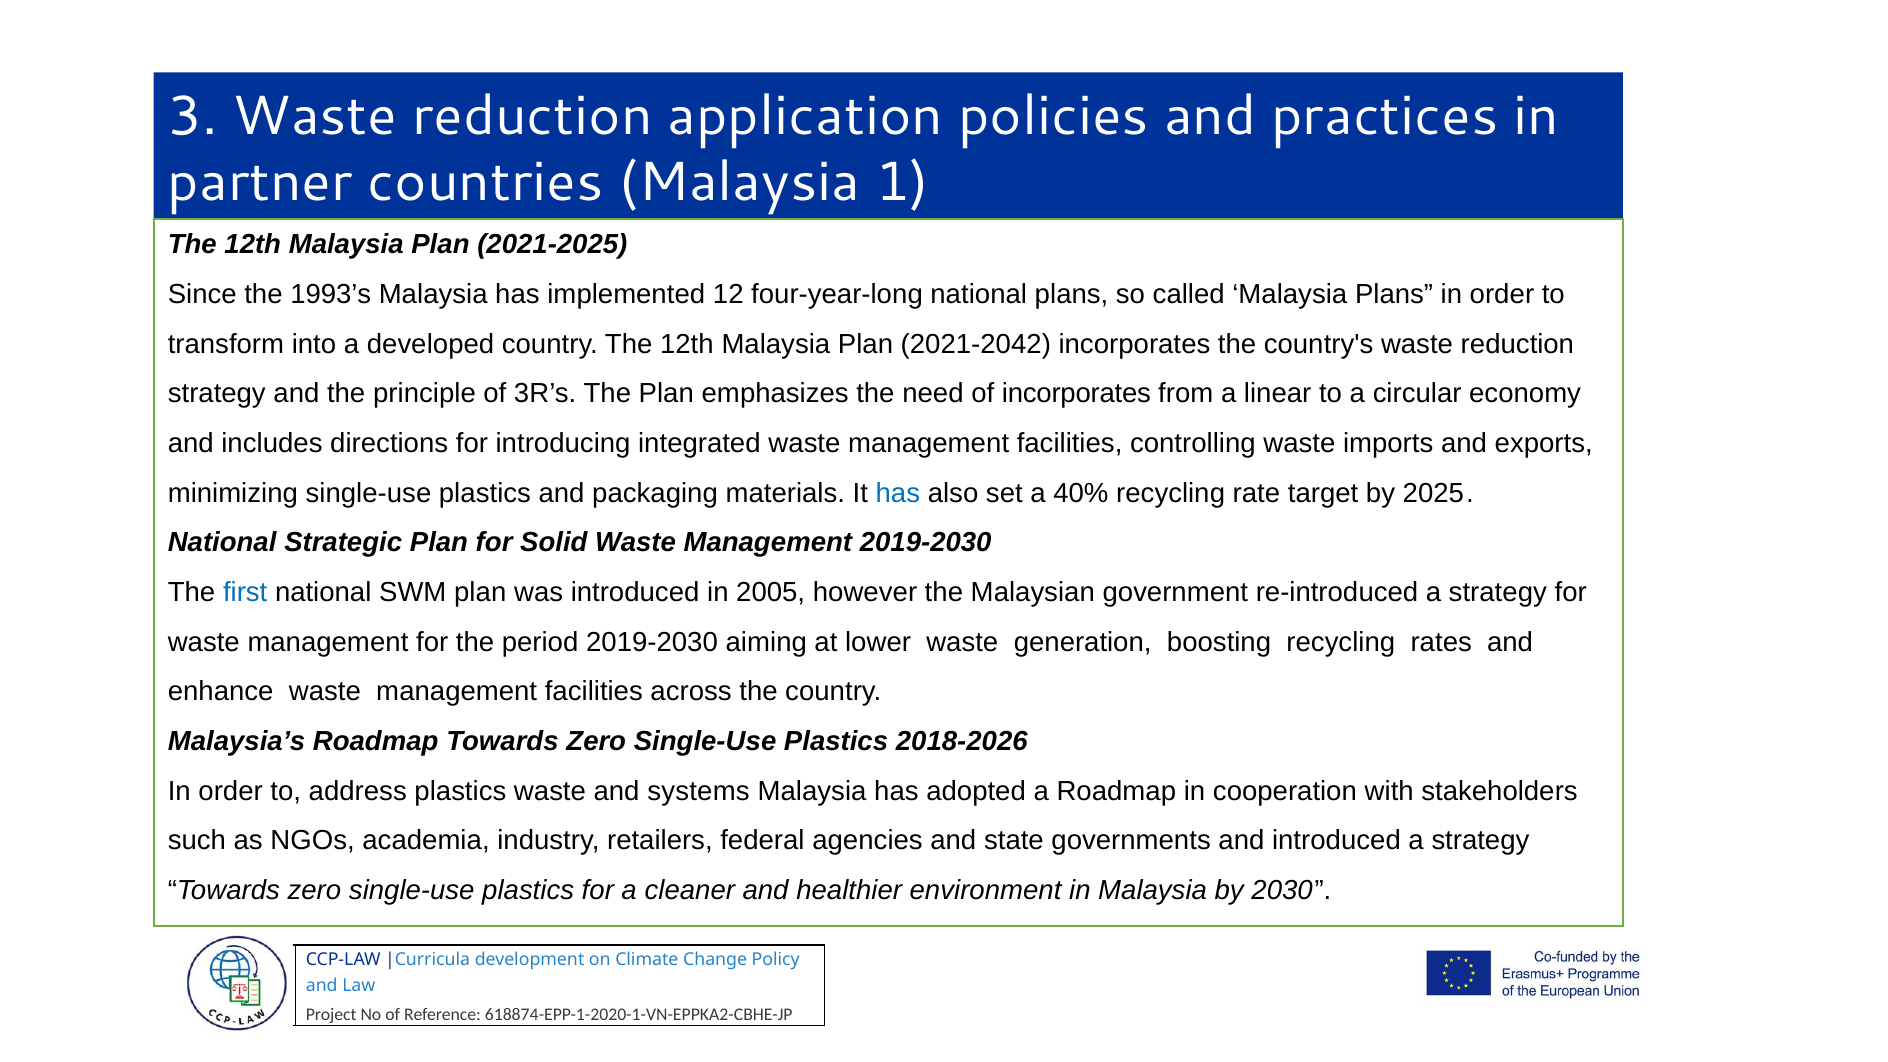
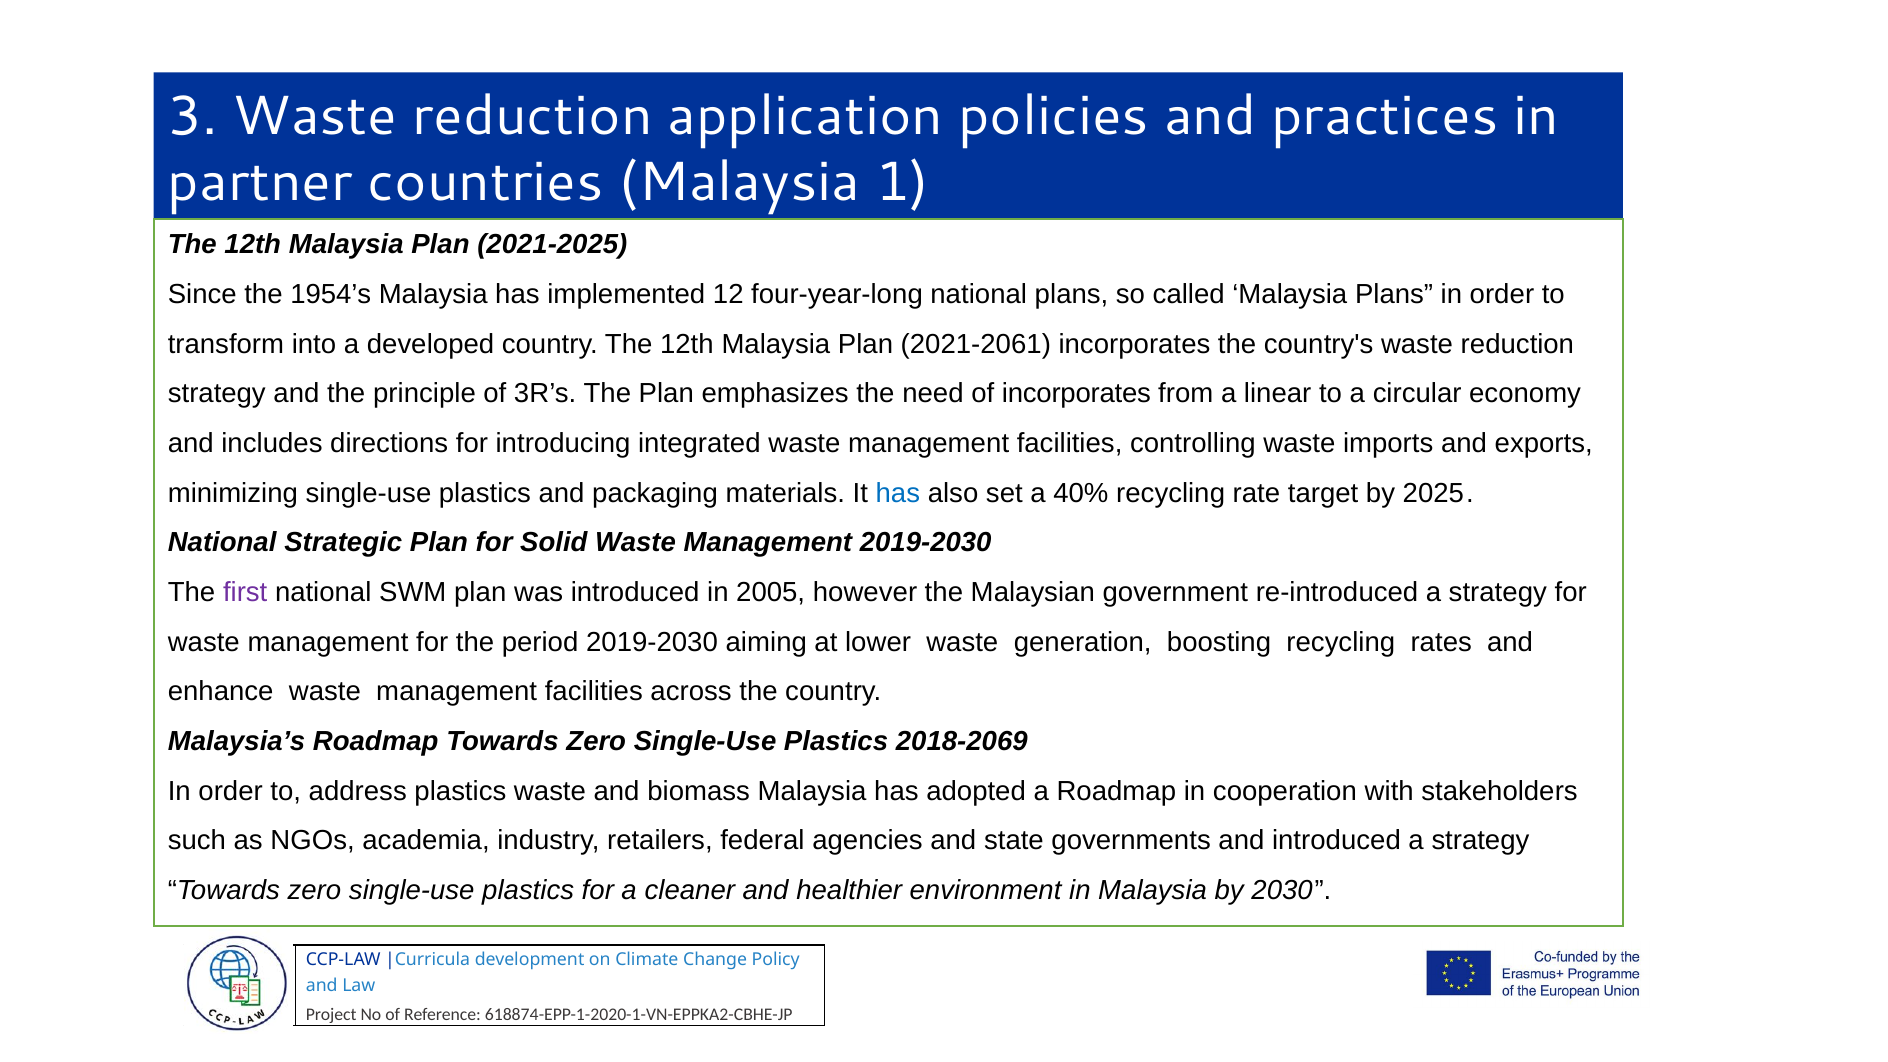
1993’s: 1993’s -> 1954’s (331, 295)
2021-2042: 2021-2042 -> 2021-2061 (976, 344)
first colour: blue -> purple (245, 593)
2018-2026: 2018-2026 -> 2018-2069 (962, 742)
systems: systems -> biomass (699, 791)
